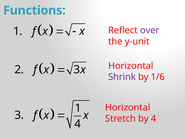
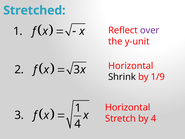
Functions: Functions -> Stretched (34, 10)
Shrink colour: purple -> black (122, 77)
1/6: 1/6 -> 1/9 (158, 77)
